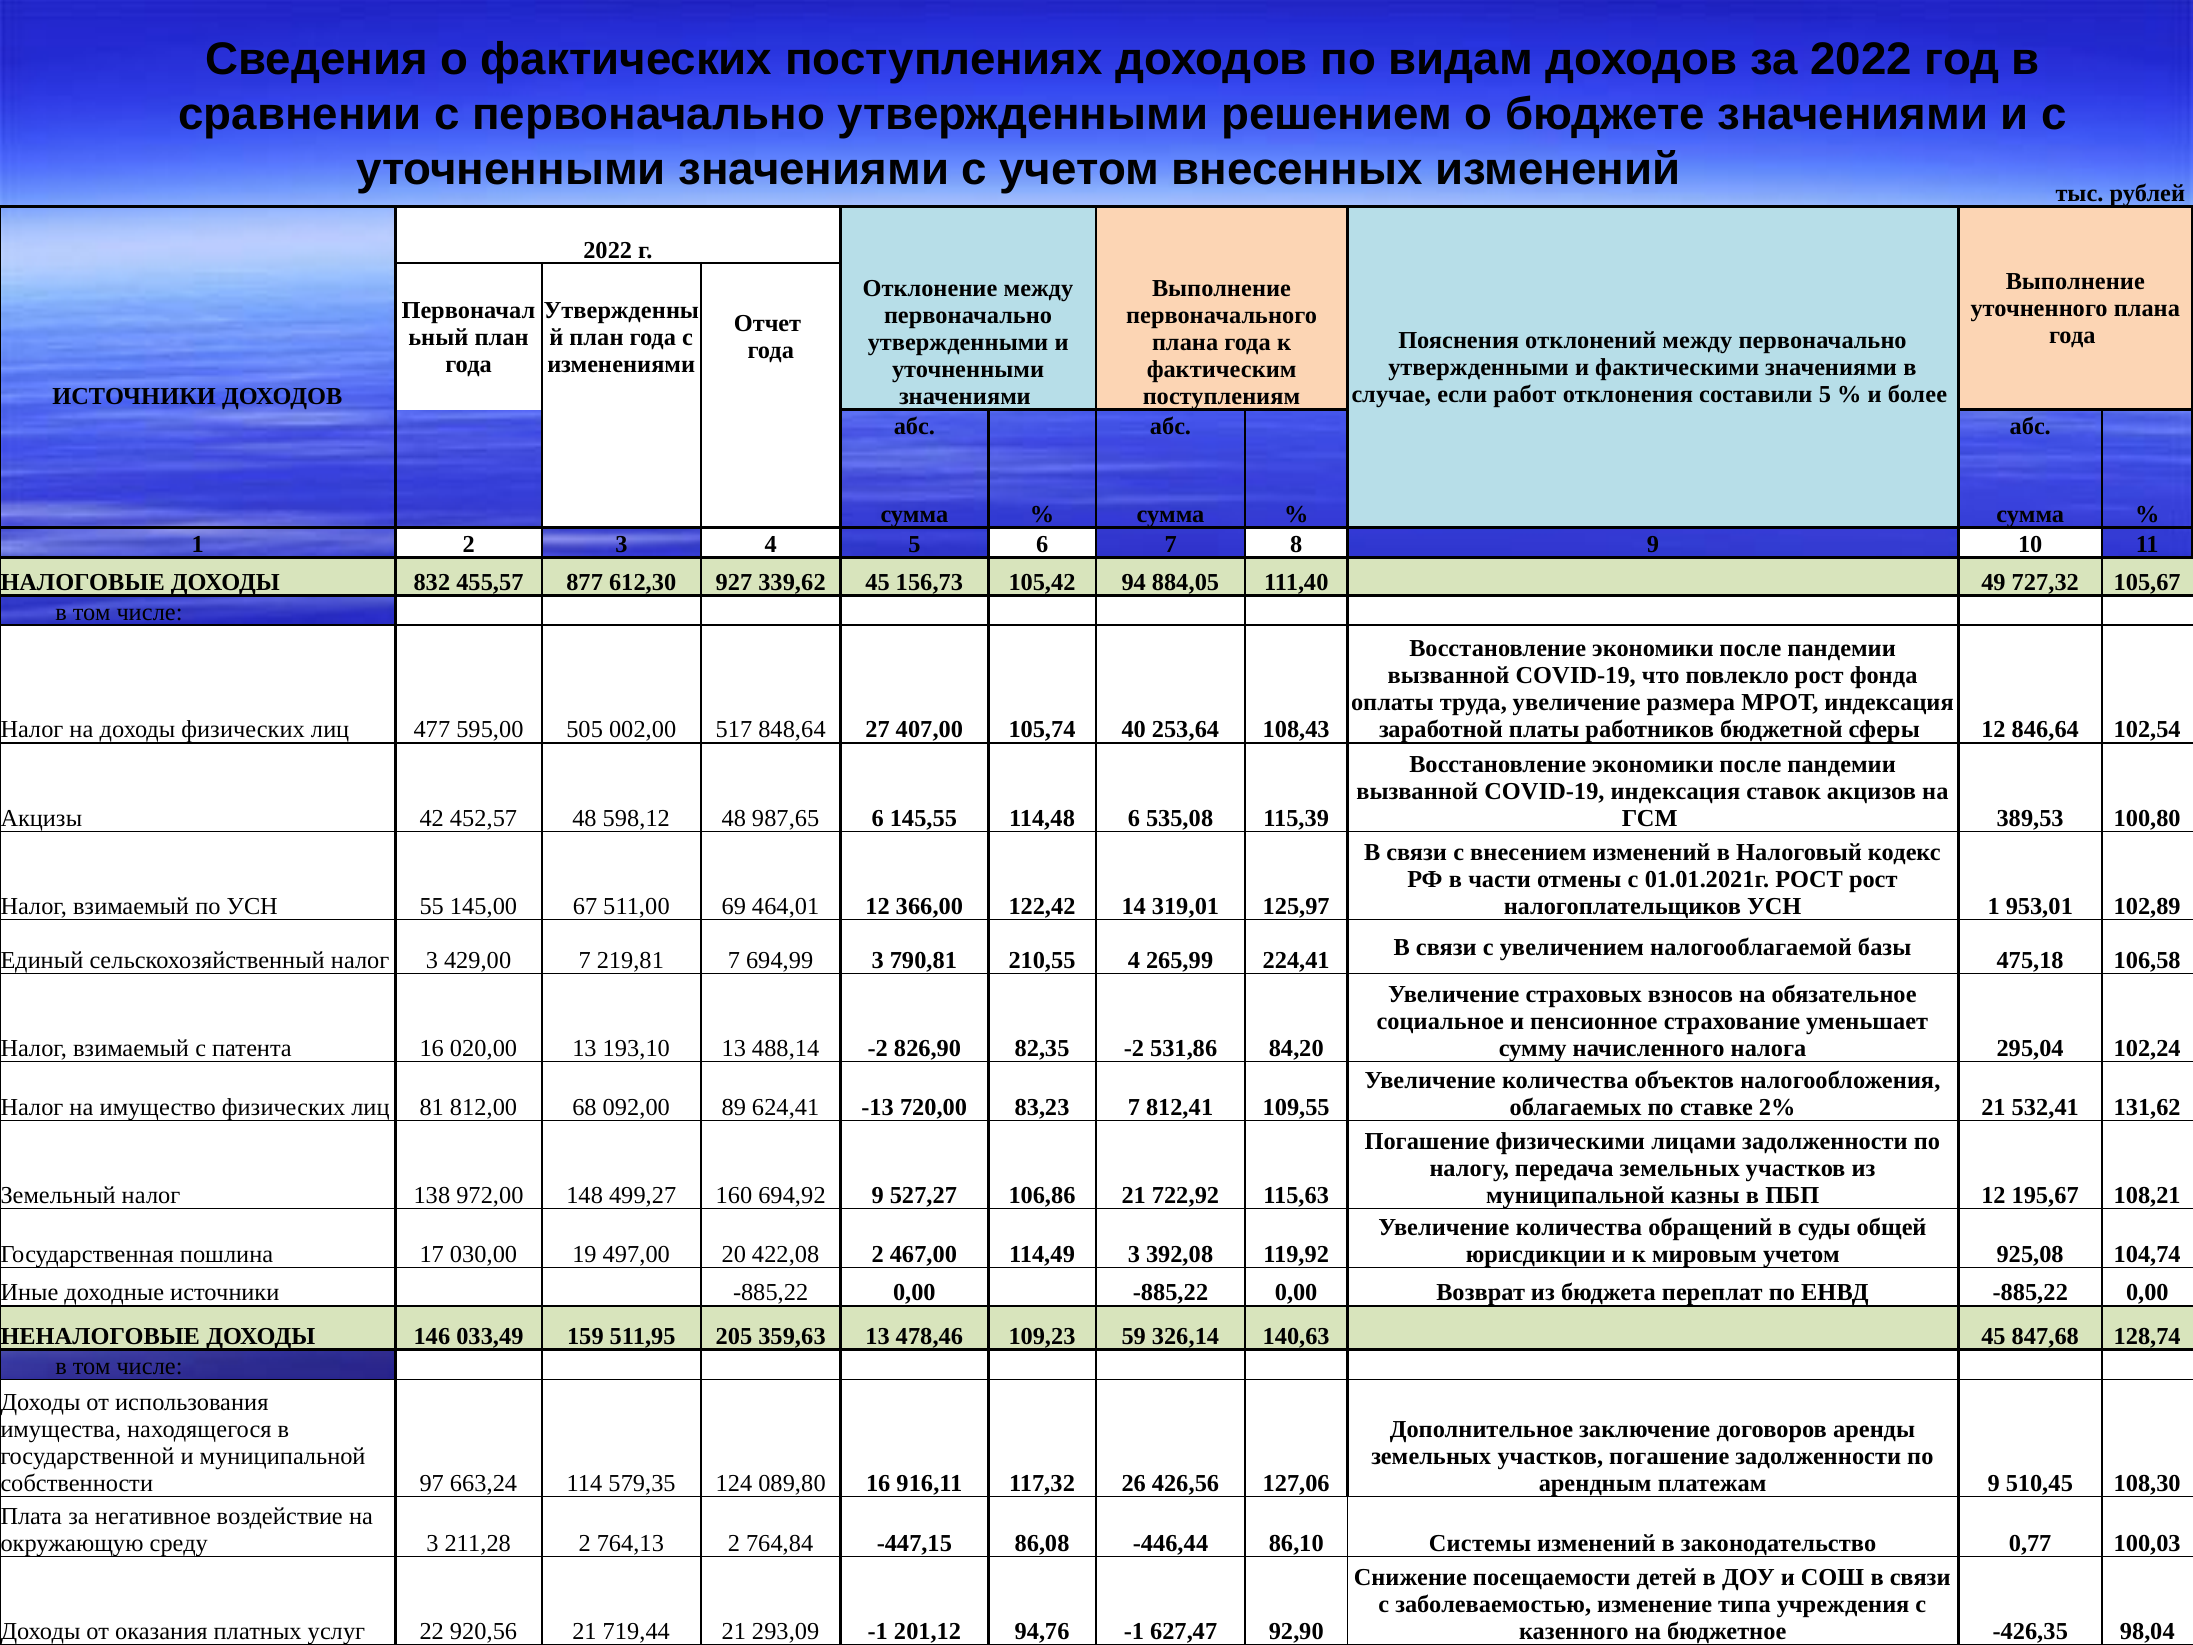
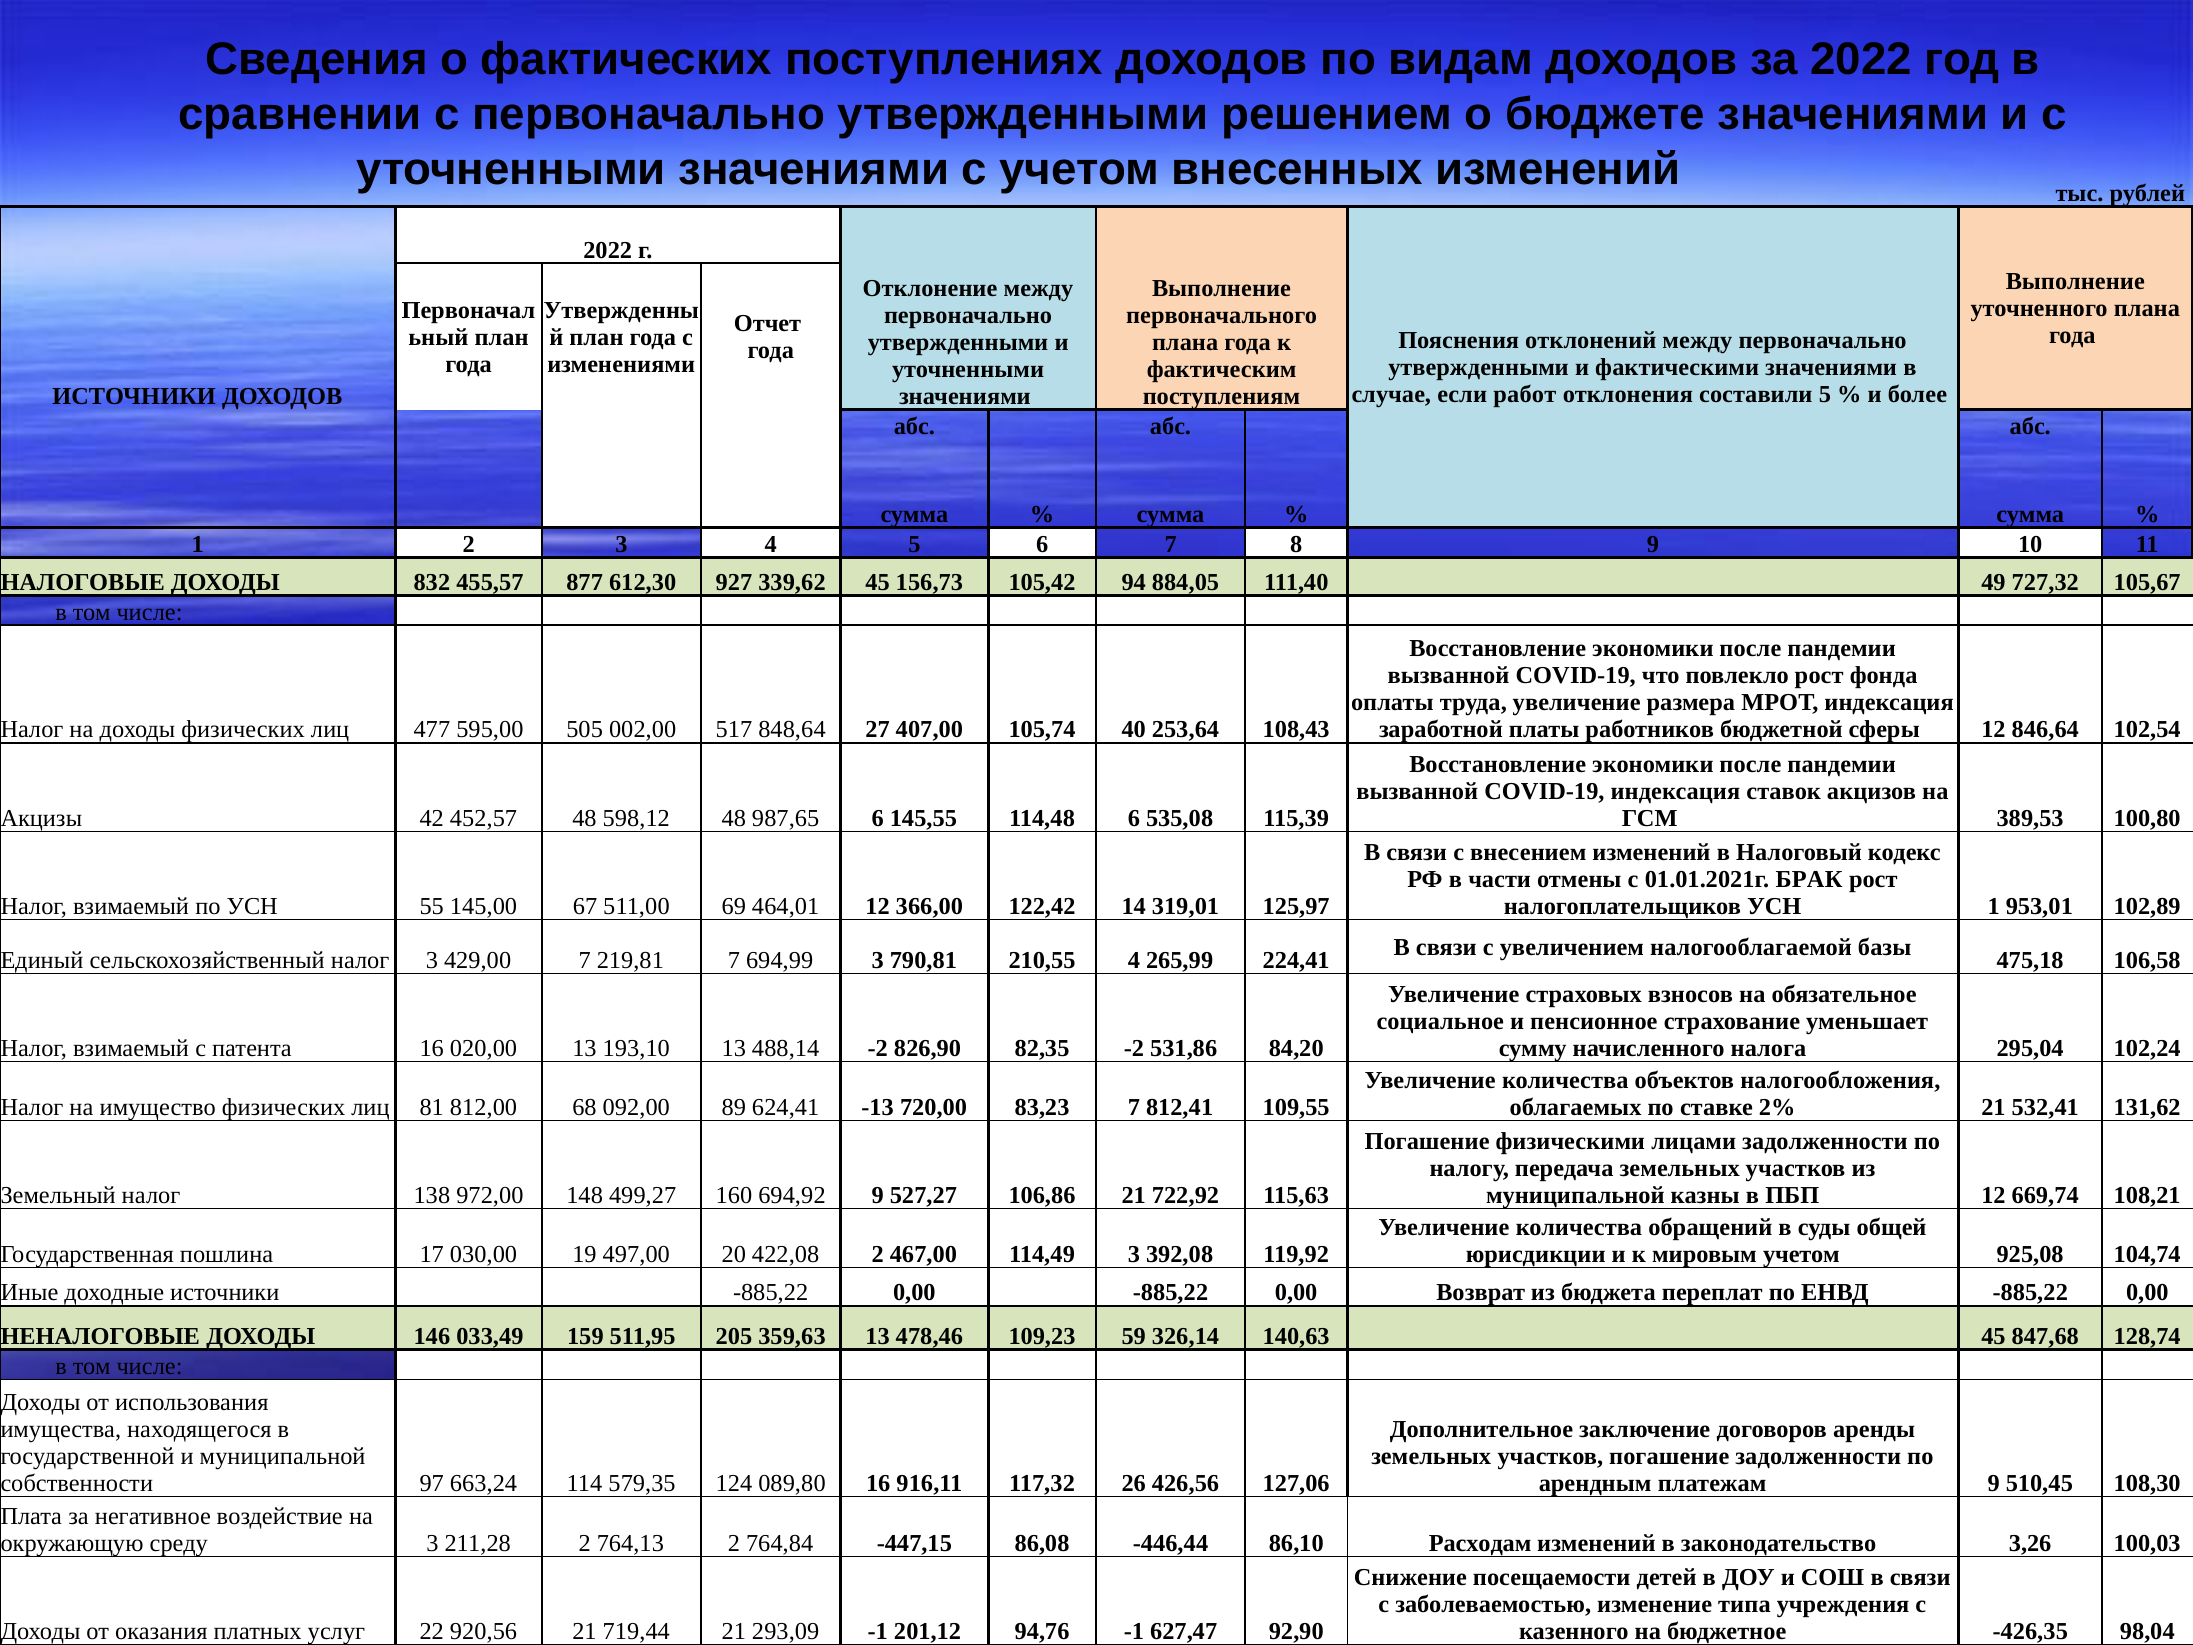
01.01.2021г РОСТ: РОСТ -> БРАК (1809, 879)
195,67: 195,67 -> 669,74 (2045, 1195)
Системы: Системы -> Расходам (1480, 1543)
0,77: 0,77 -> 3,26 (2030, 1543)
